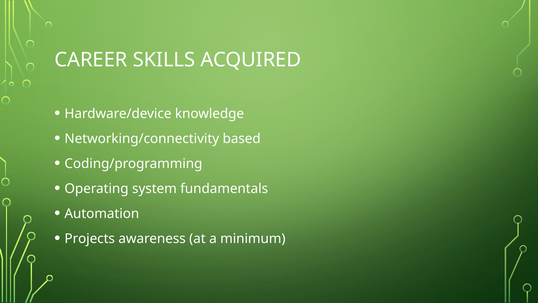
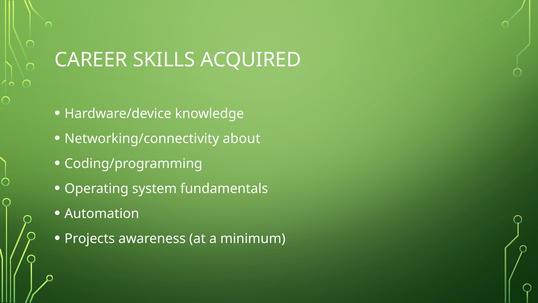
based: based -> about (242, 138)
